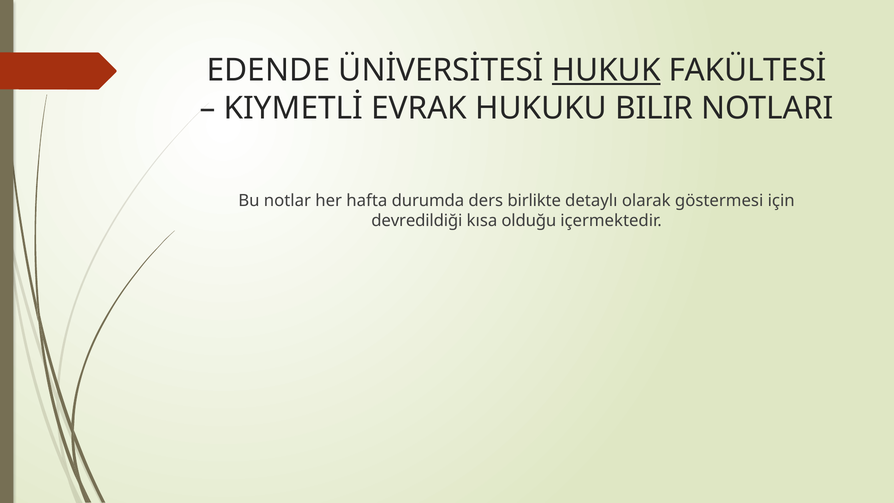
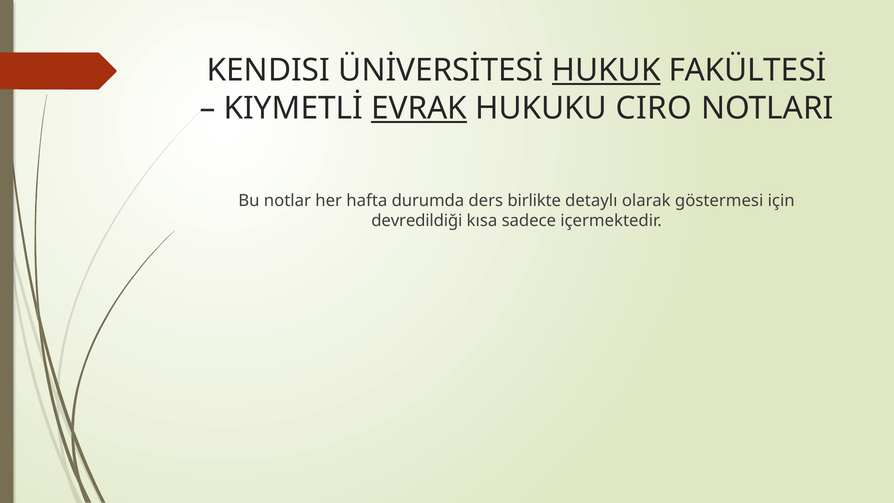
EDENDE: EDENDE -> KENDISI (268, 70)
EVRAK underline: none -> present (419, 108)
BILIR: BILIR -> CIRO (654, 108)
olduğu: olduğu -> sadece (529, 221)
